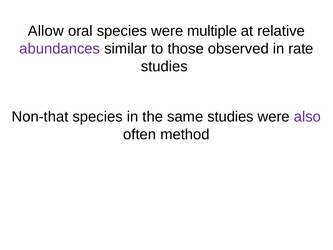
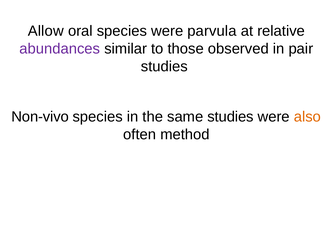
multiple: multiple -> parvula (212, 31)
rate: rate -> pair (301, 49)
Non-that: Non-that -> Non-vivo (40, 117)
also colour: purple -> orange (307, 117)
